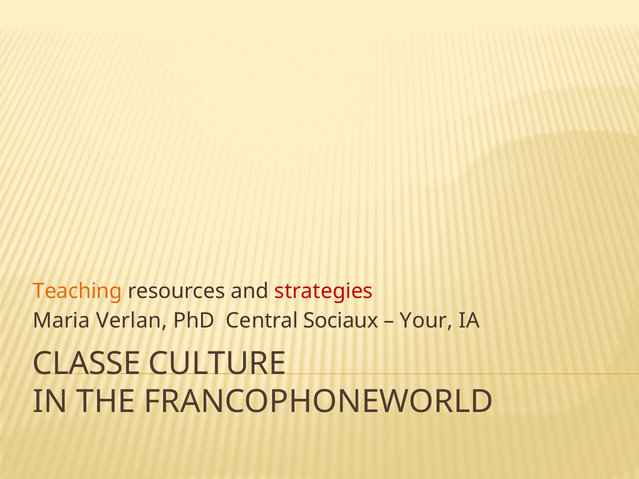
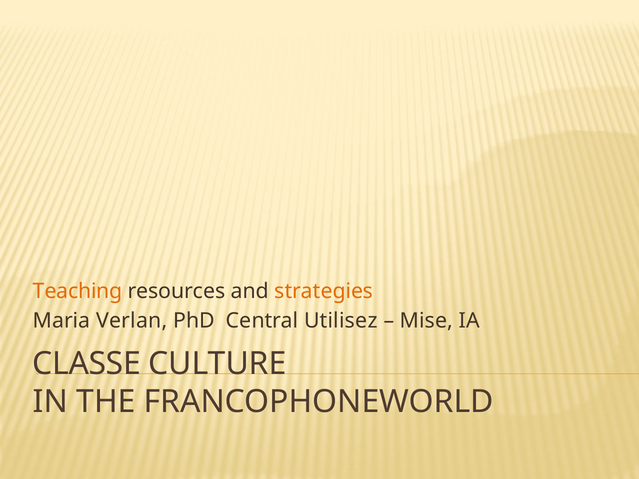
strategies colour: red -> orange (324, 291)
Sociaux: Sociaux -> Utilisez (341, 321)
Your: Your -> Mise (427, 321)
